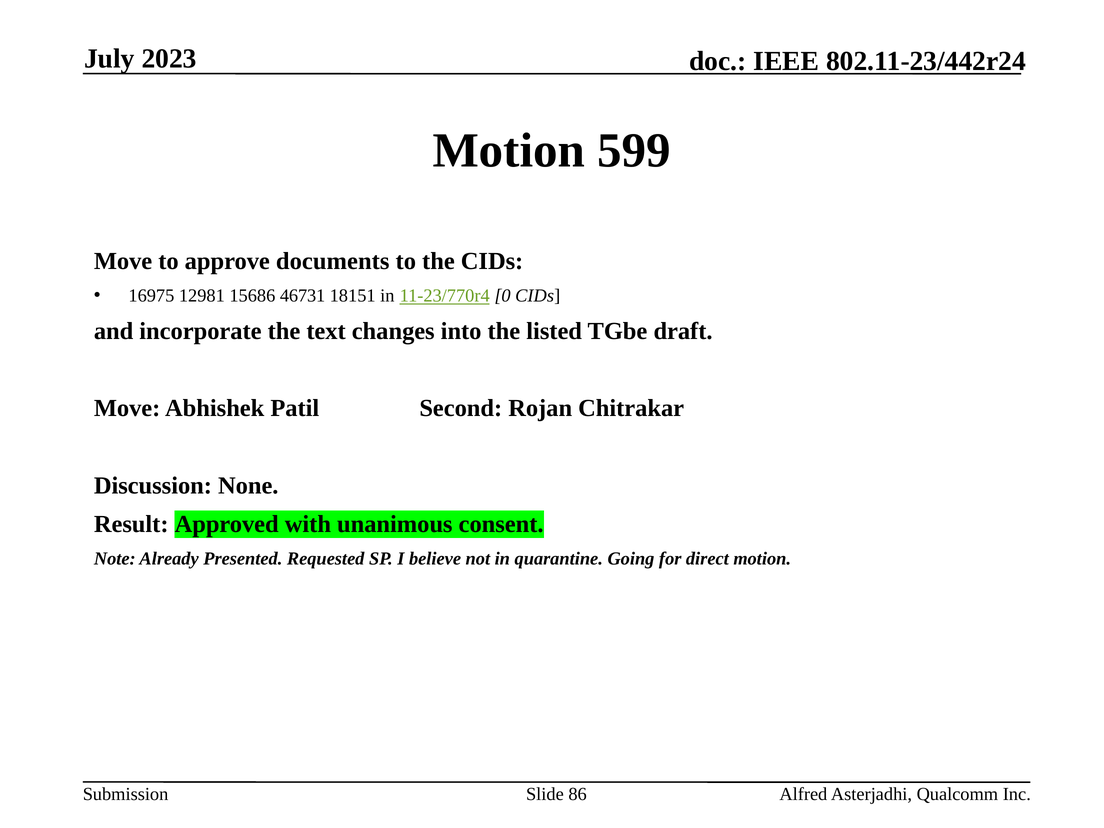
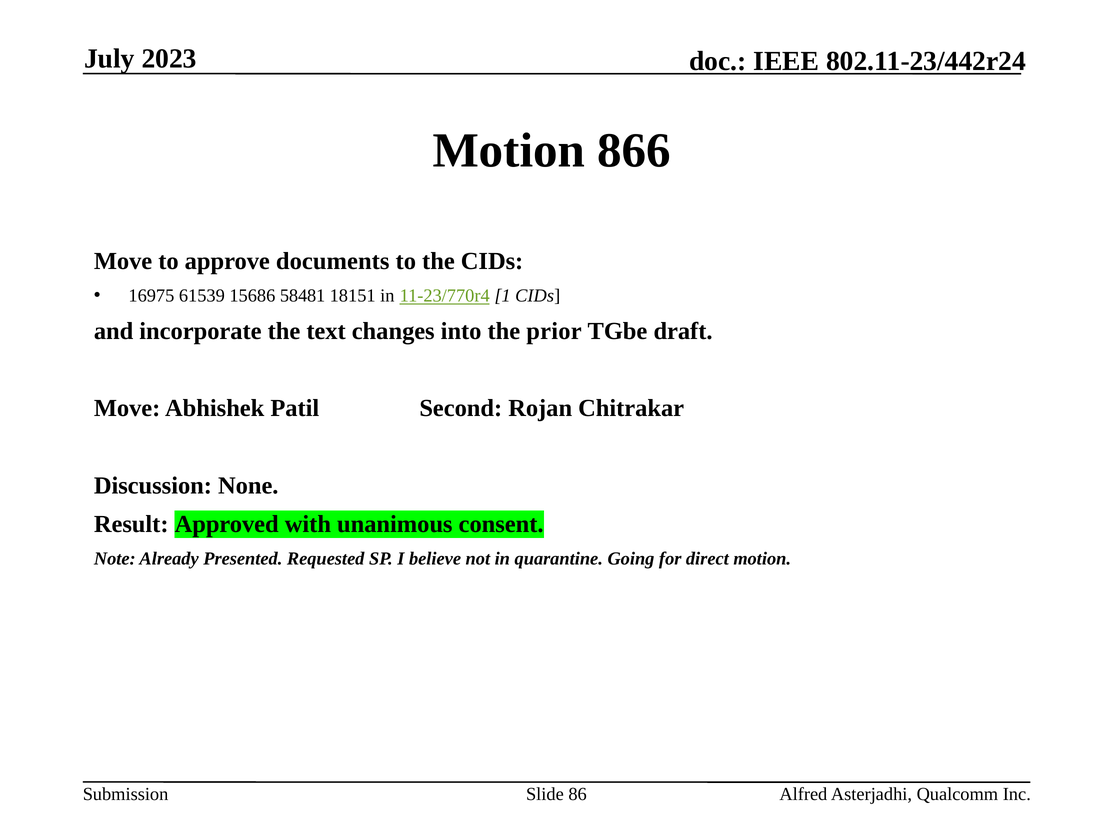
599: 599 -> 866 (634, 150)
12981: 12981 -> 61539 (202, 296)
46731: 46731 -> 58481 (303, 296)
0: 0 -> 1 (503, 296)
listed: listed -> prior (554, 331)
